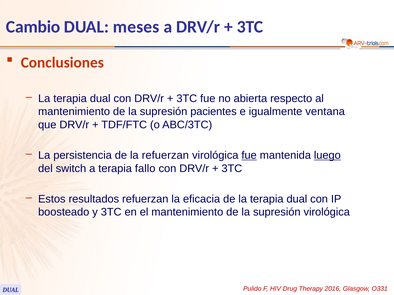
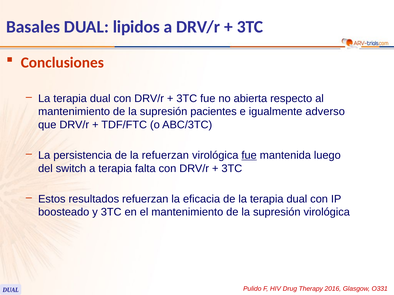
Cambio: Cambio -> Basales (33, 27)
meses: meses -> lipidos (136, 27)
ventana: ventana -> adverso (325, 112)
luego underline: present -> none (327, 156)
fallo: fallo -> falta (145, 169)
